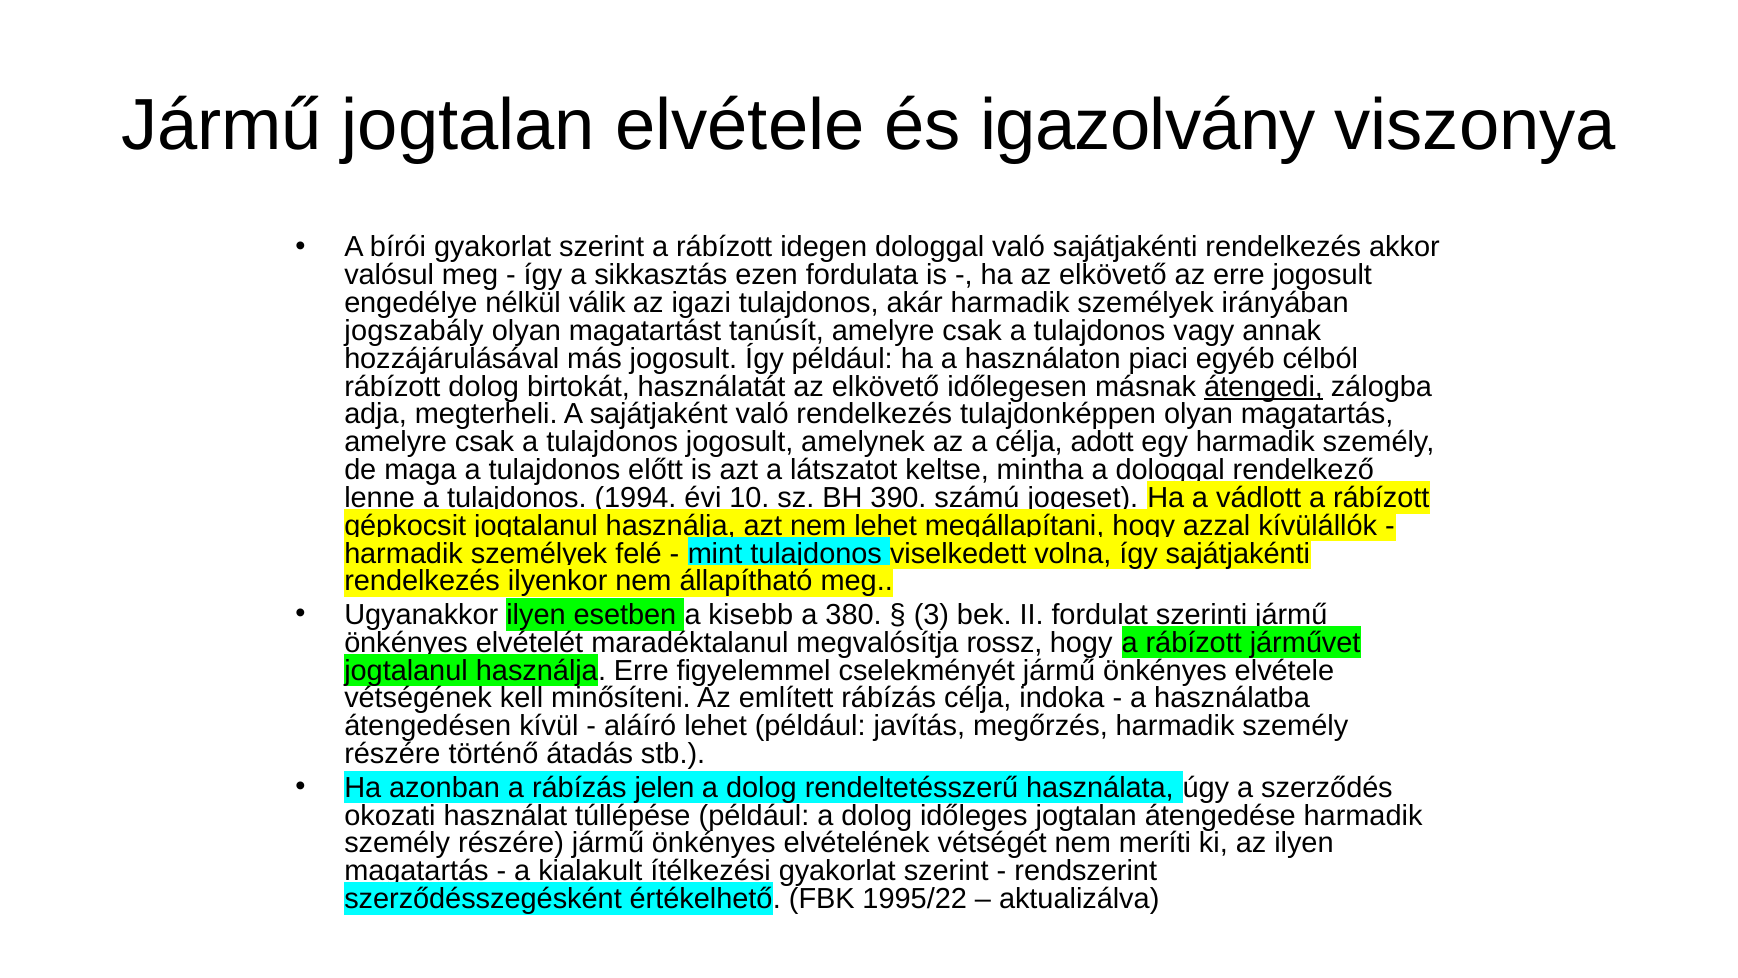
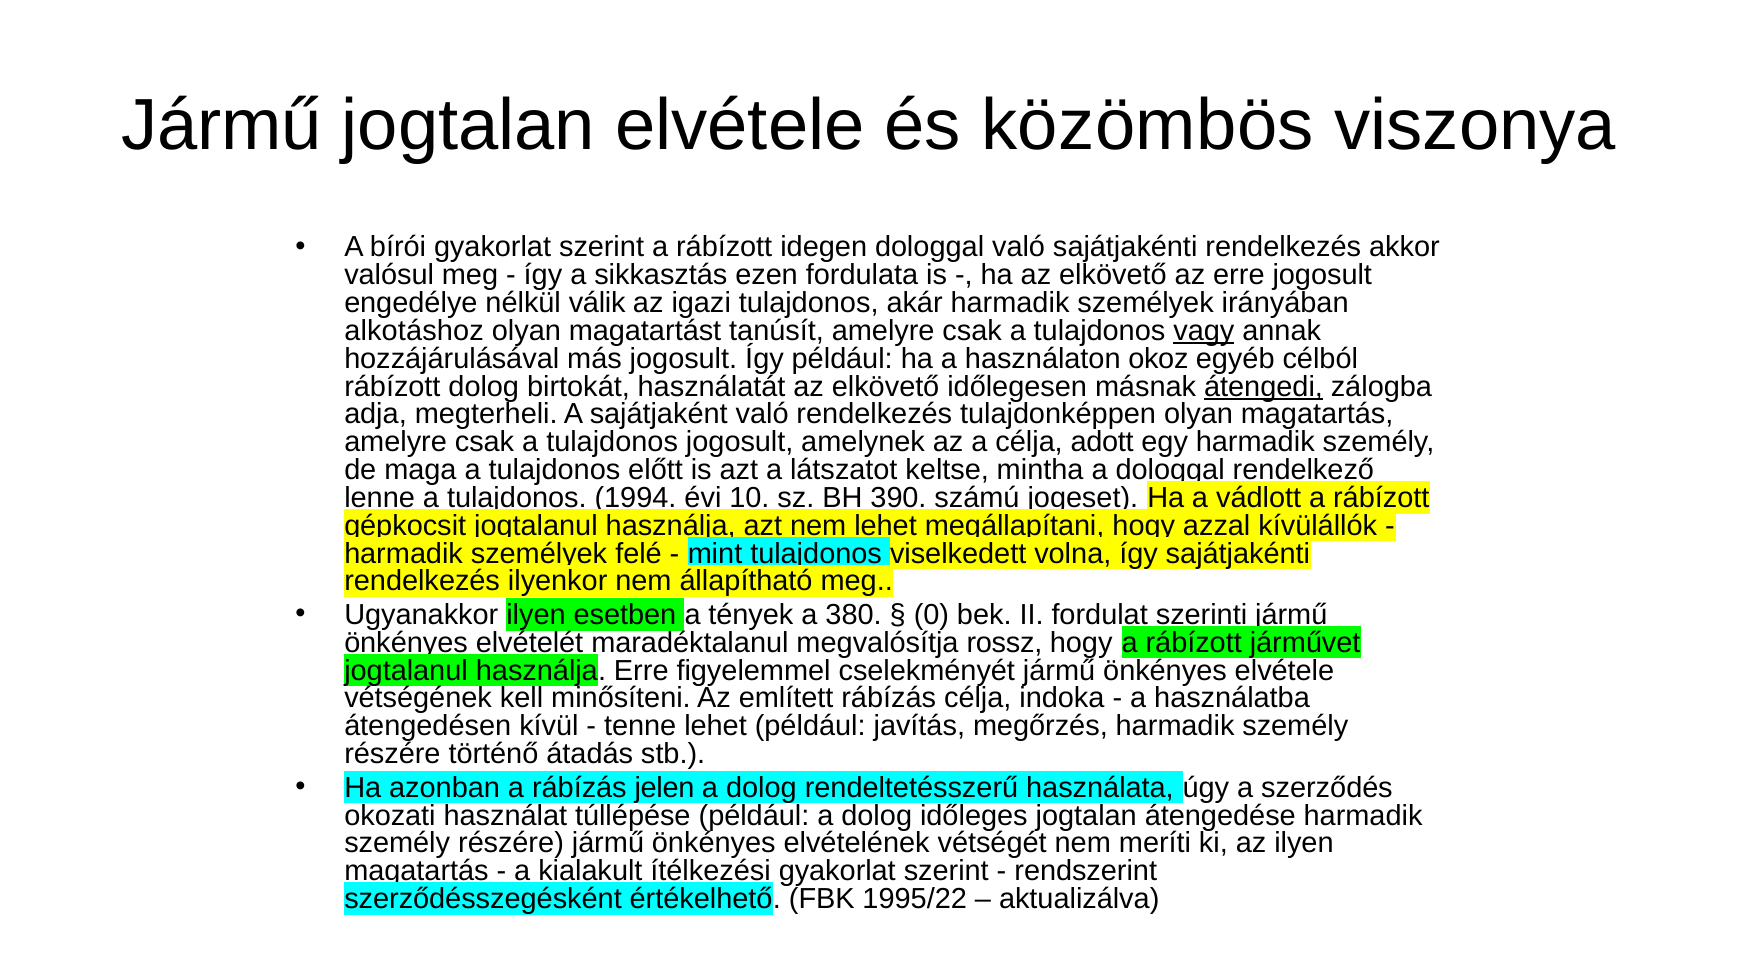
igazolvány: igazolvány -> közömbös (1148, 126)
jogszabály: jogszabály -> alkotáshoz (414, 331)
vagy underline: none -> present (1204, 331)
piaci: piaci -> okoz (1158, 359)
kisebb: kisebb -> tények (751, 615)
3: 3 -> 0 (931, 615)
aláíró: aláíró -> tenne (640, 726)
